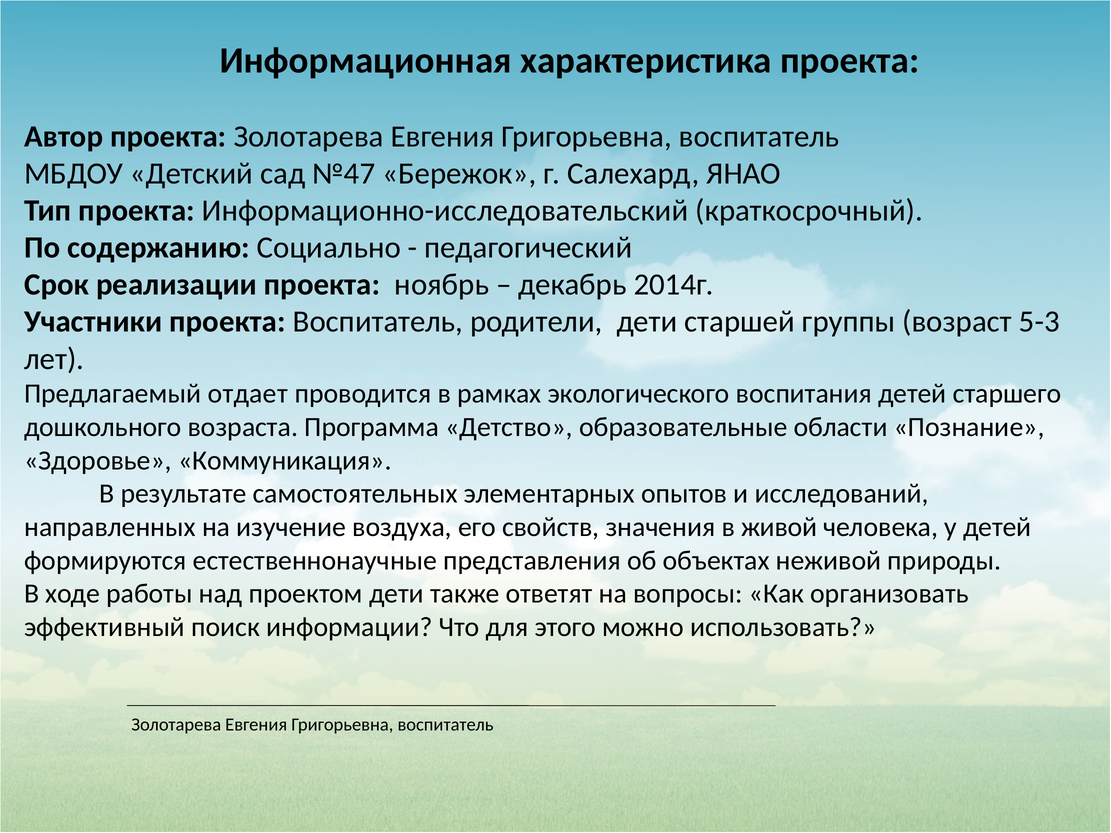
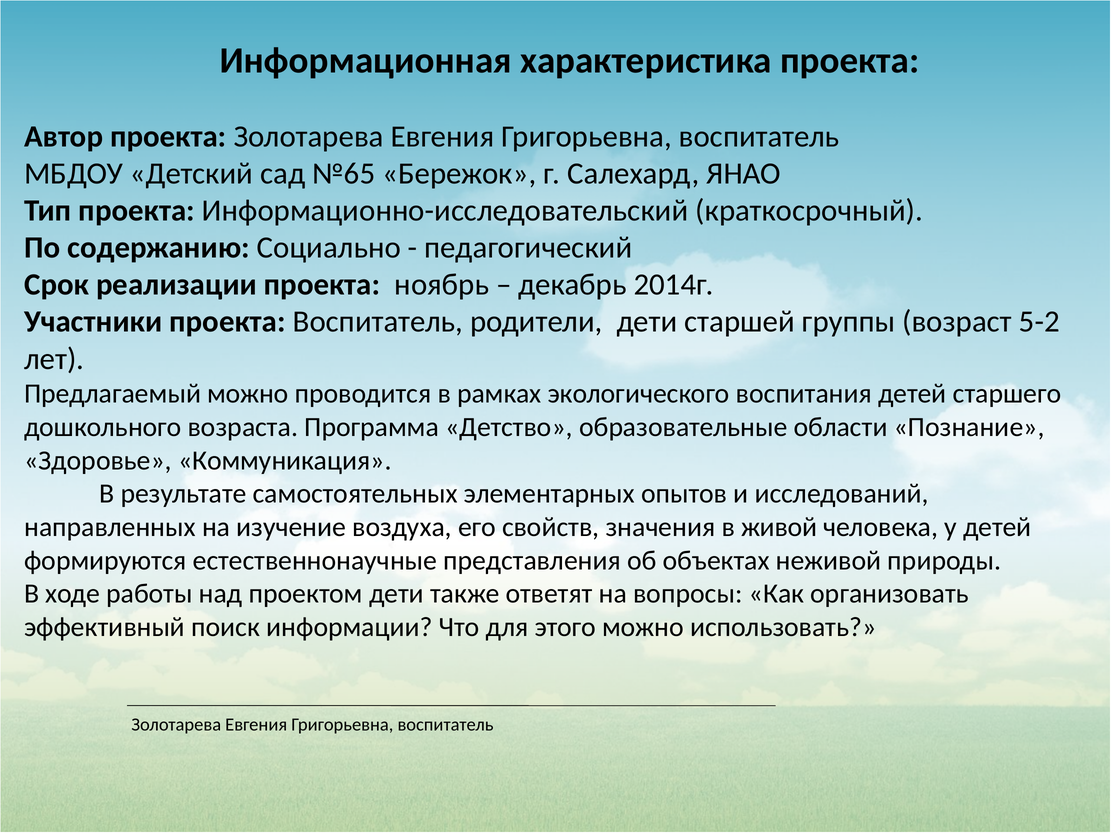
№47: №47 -> №65 (344, 174)
5-3: 5-3 -> 5-2 (1039, 322)
Предлагаемый отдает: отдает -> можно (248, 394)
